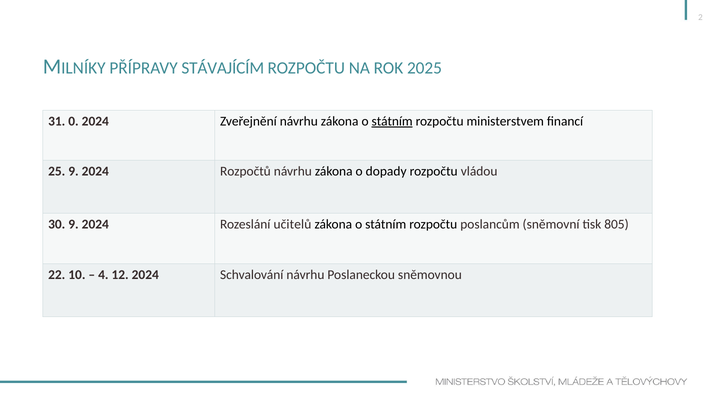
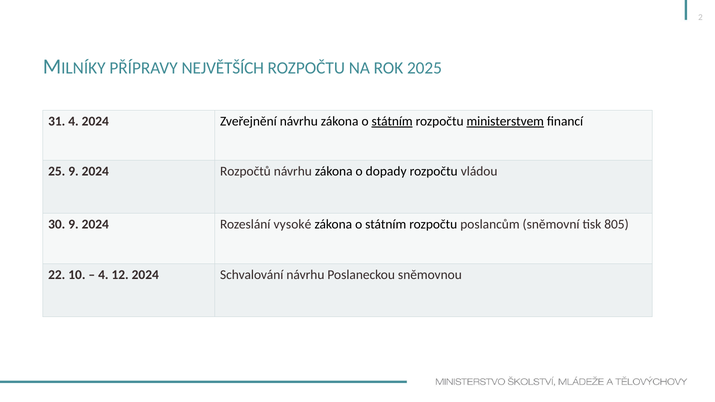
STÁVAJÍCÍM: STÁVAJÍCÍM -> NEJVĚTŠÍCH (223, 68)
31 0: 0 -> 4 (74, 121)
ministerstvem underline: none -> present (505, 121)
učitelů: učitelů -> vysoké (292, 224)
